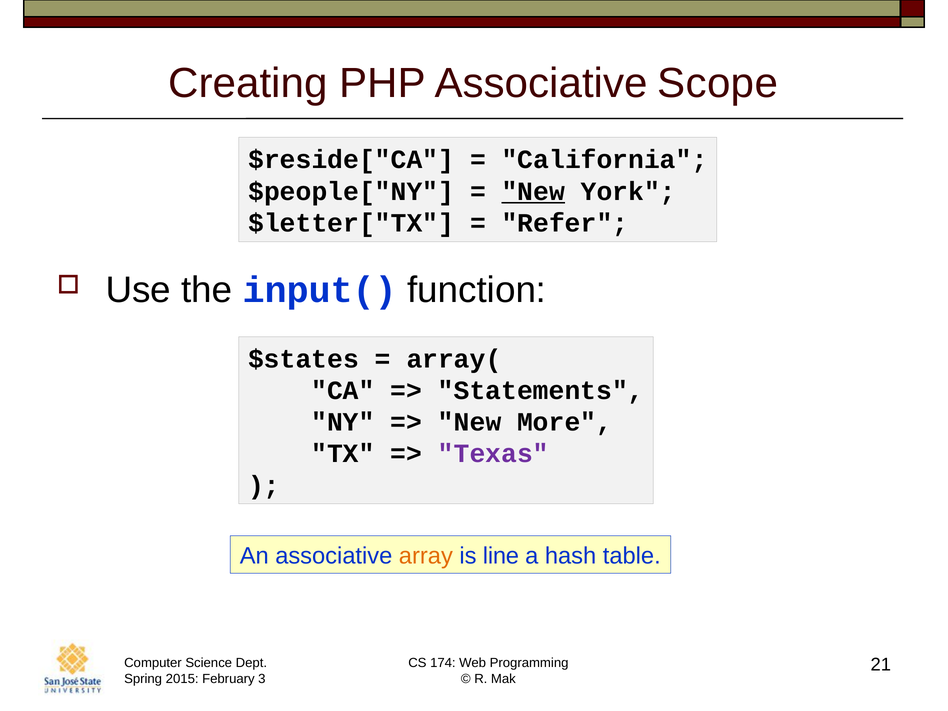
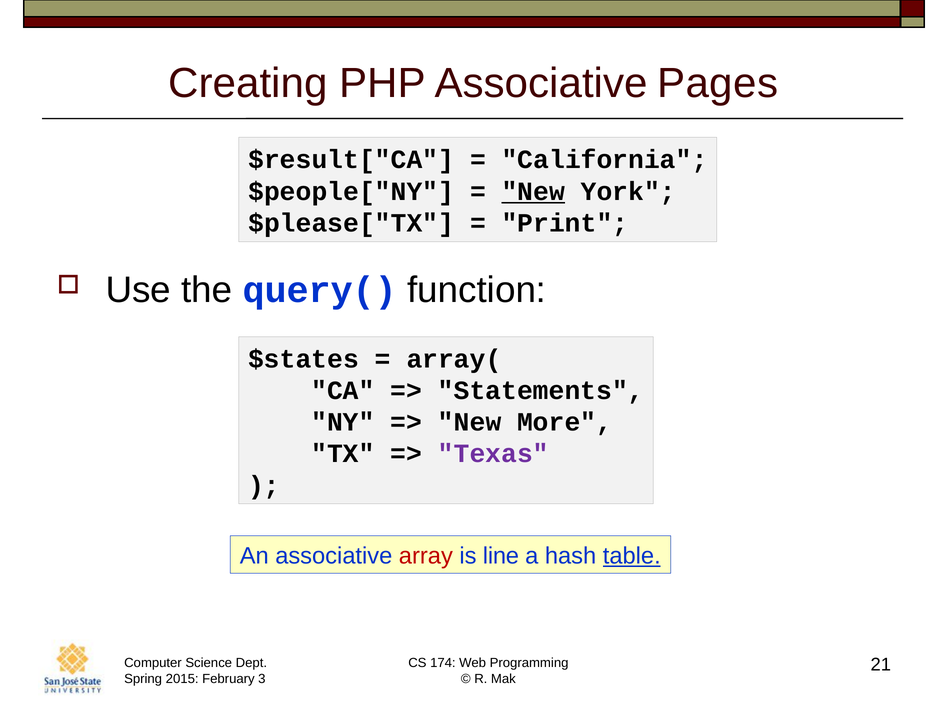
Scope: Scope -> Pages (718, 83)
$reside["CA: $reside["CA -> $result["CA (351, 160)
$letter["TX: $letter["TX -> $please["TX (351, 223)
Refer: Refer -> Print (565, 223)
input(: input( -> query( (320, 290)
array colour: orange -> red (426, 556)
table underline: none -> present (632, 556)
